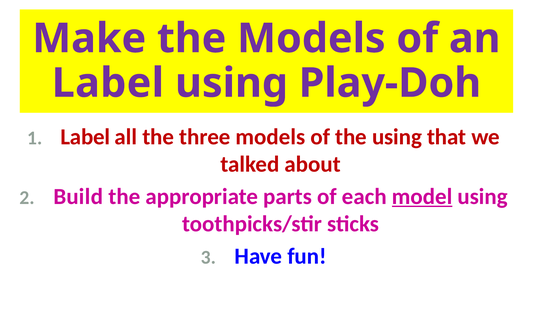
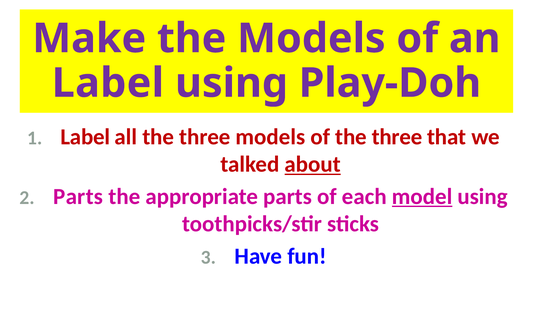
of the using: using -> three (397, 137)
about underline: none -> present (313, 164)
Build: Build -> Parts (78, 196)
